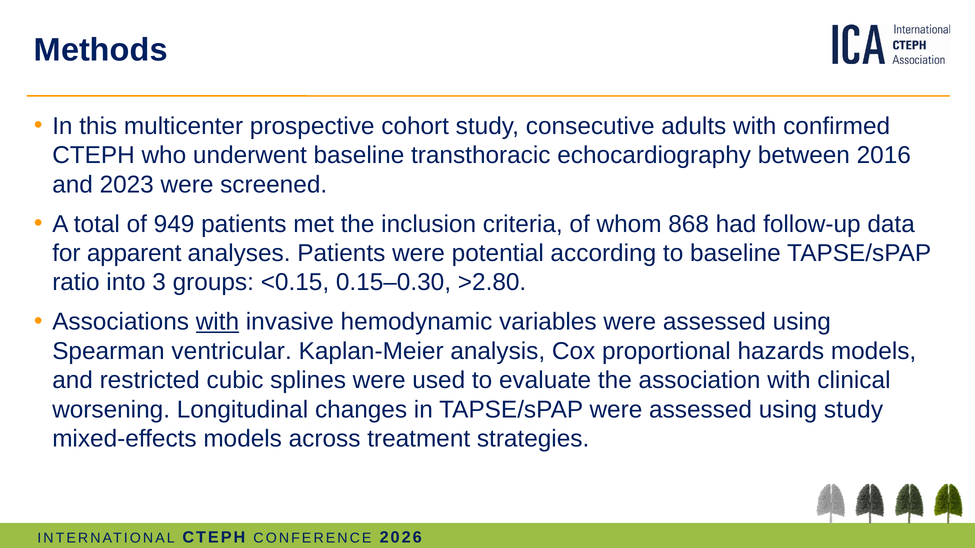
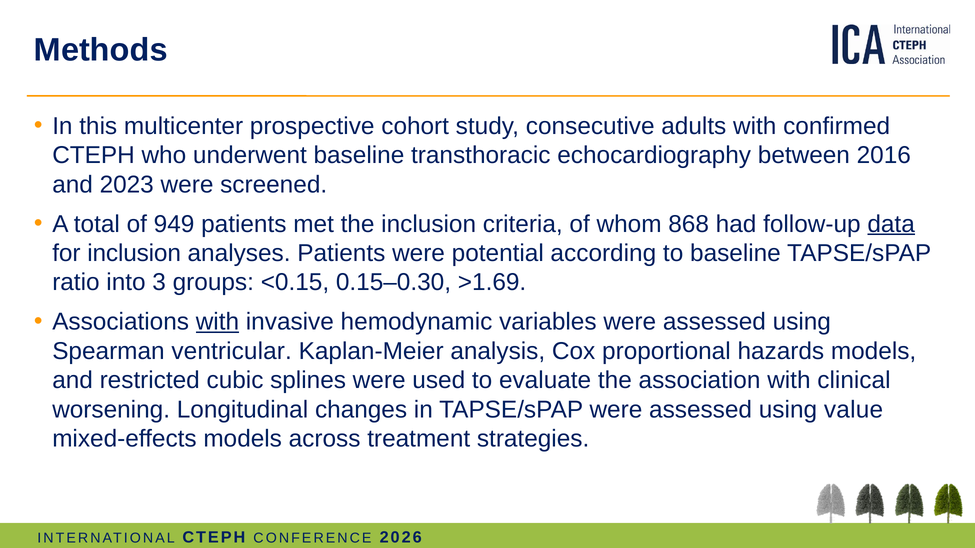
data underline: none -> present (891, 224)
for apparent: apparent -> inclusion (134, 253)
>2.80: >2.80 -> >1.69 (492, 283)
using study: study -> value (854, 410)
